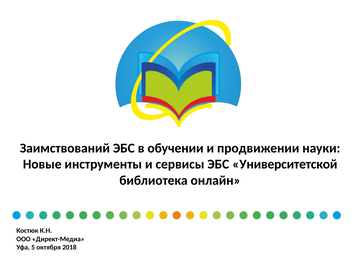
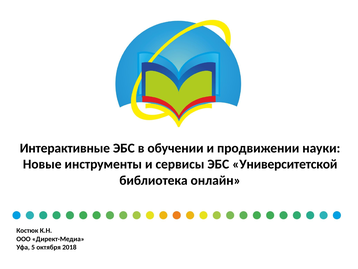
Заимствований: Заимствований -> Интерактивные (65, 148)
